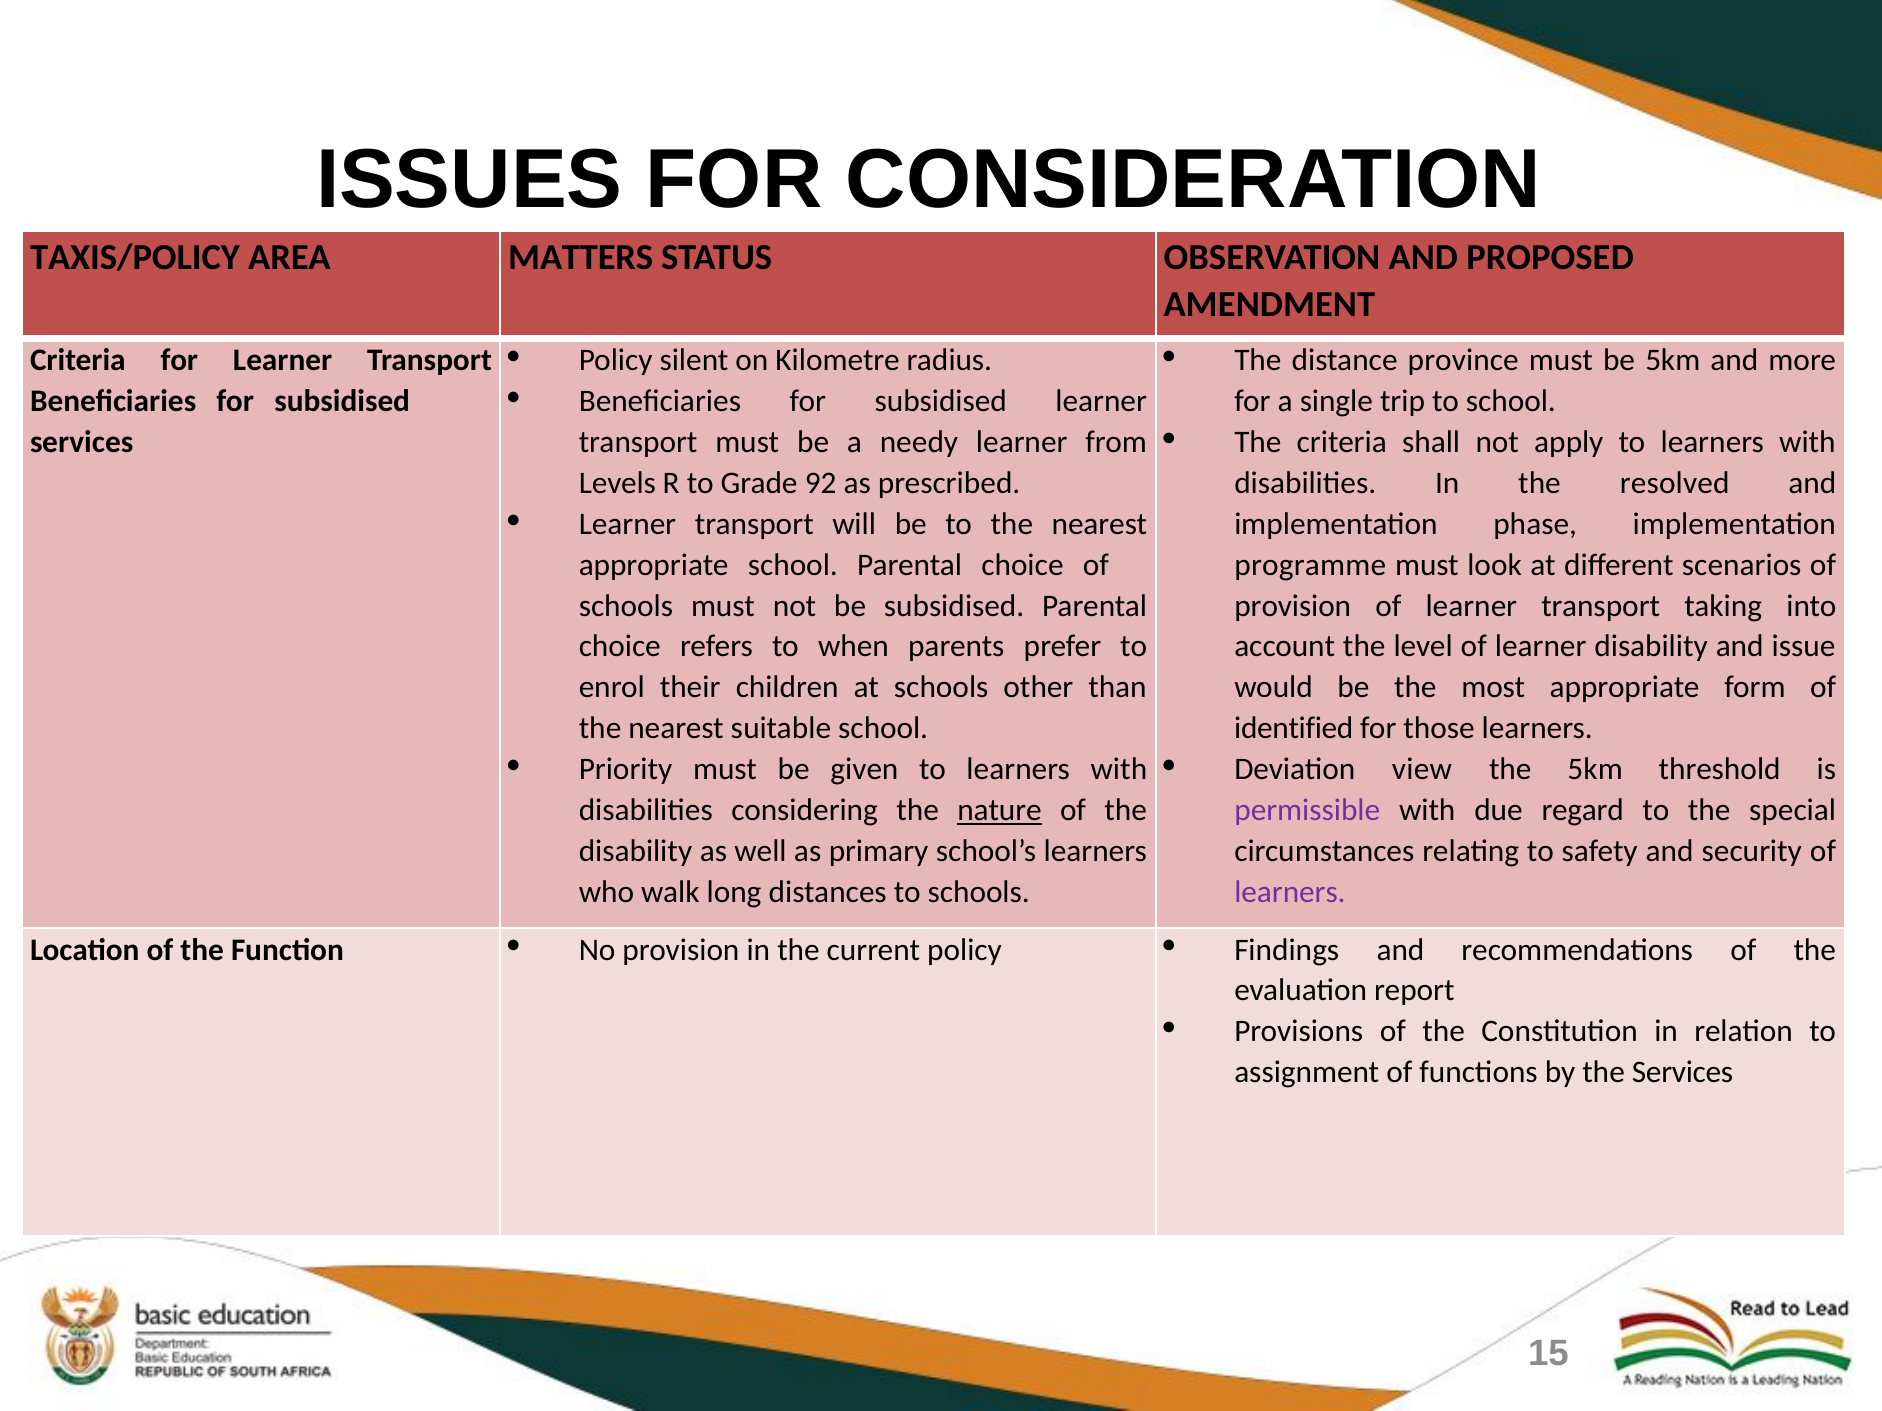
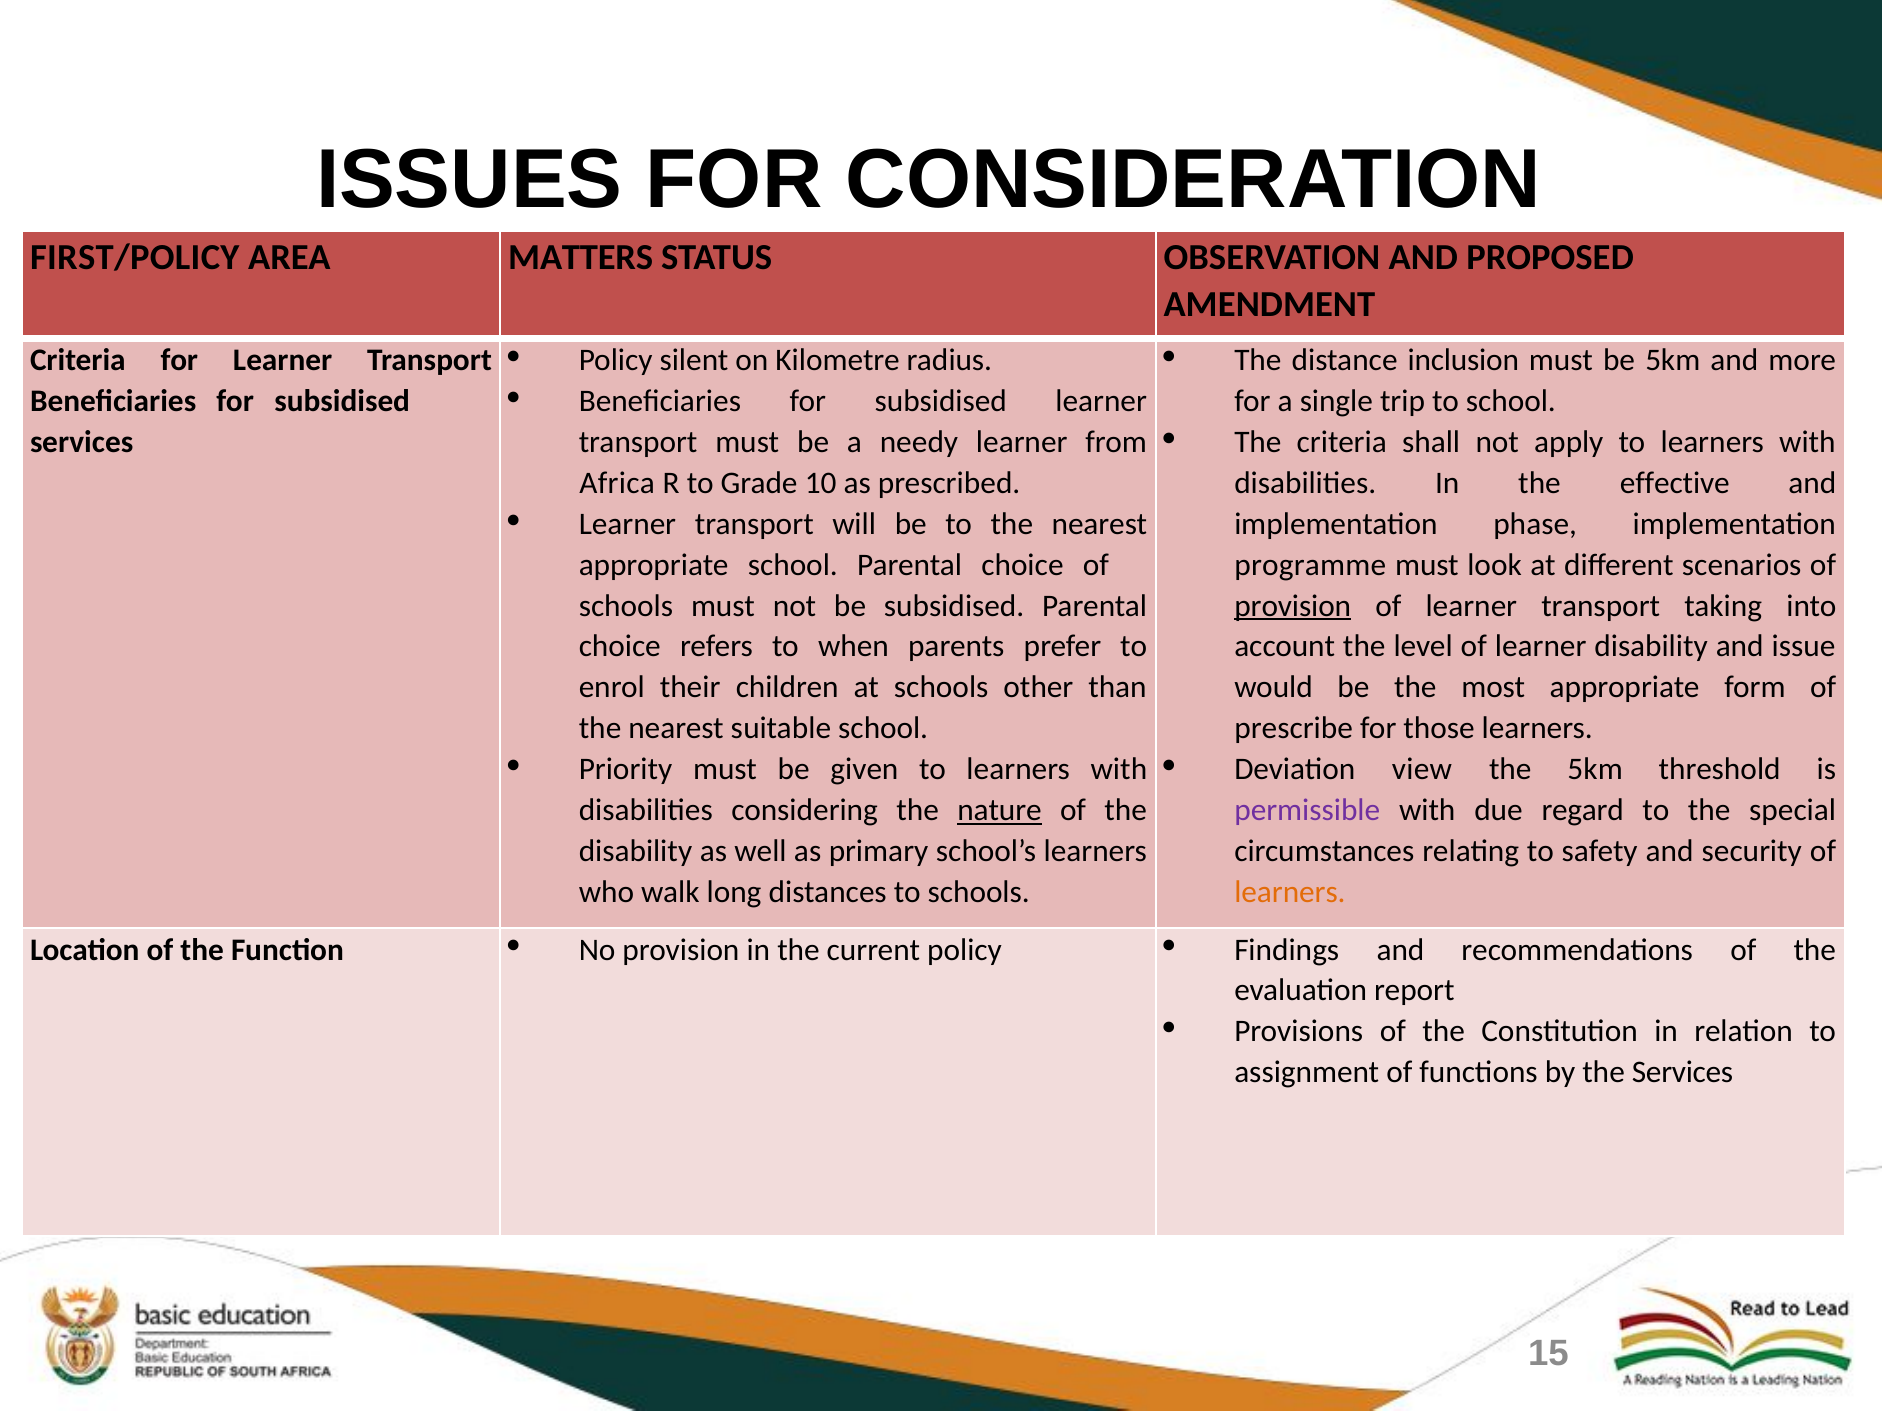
TAXIS/POLICY: TAXIS/POLICY -> FIRST/POLICY (135, 257)
province: province -> inclusion (1463, 361)
Levels: Levels -> Africa (617, 483)
92: 92 -> 10 (821, 483)
resolved: resolved -> effective (1675, 483)
provision underline: none -> present (1293, 606)
identified: identified -> prescribe (1294, 729)
learners colour: purple -> orange (1290, 892)
